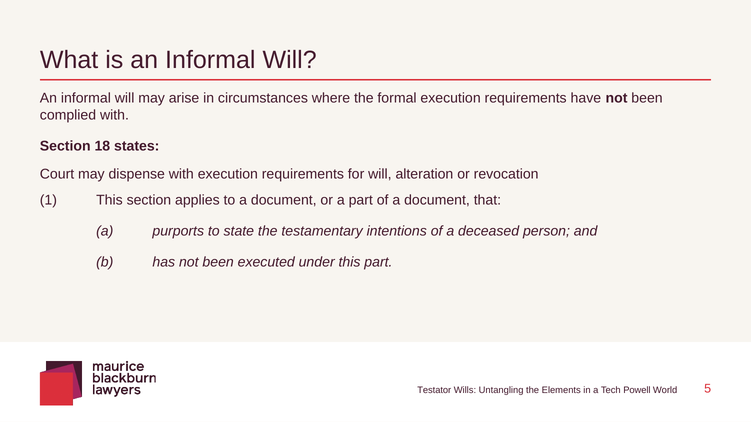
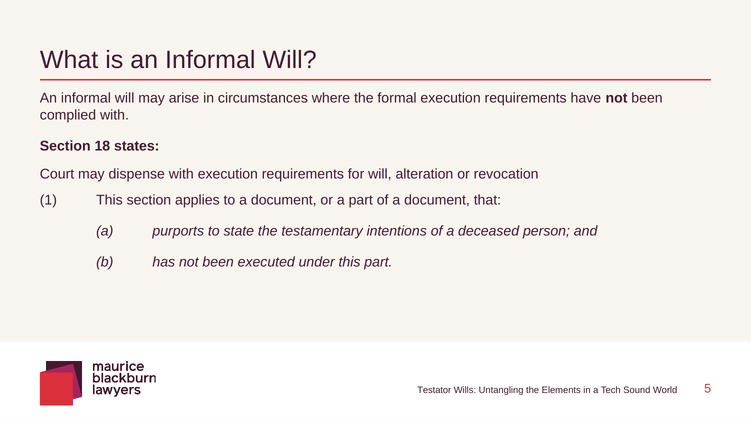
Powell: Powell -> Sound (637, 391)
